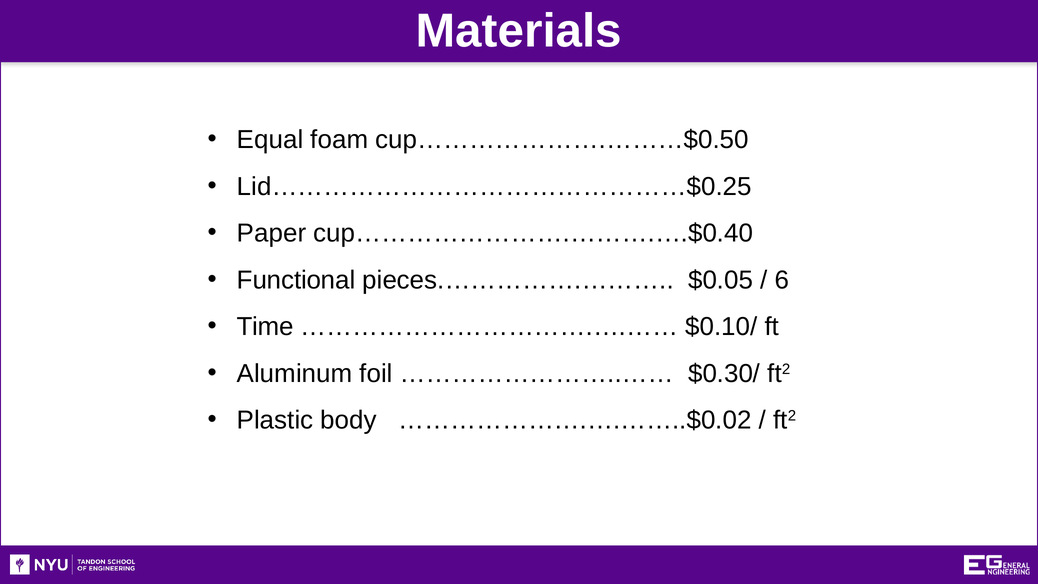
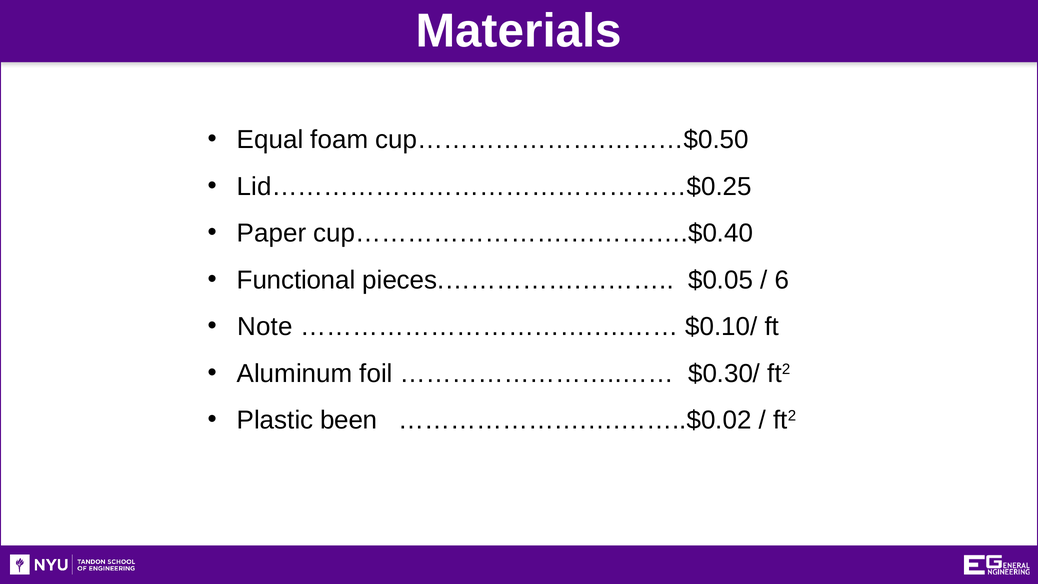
Time: Time -> Note (265, 327)
body: body -> been (349, 420)
